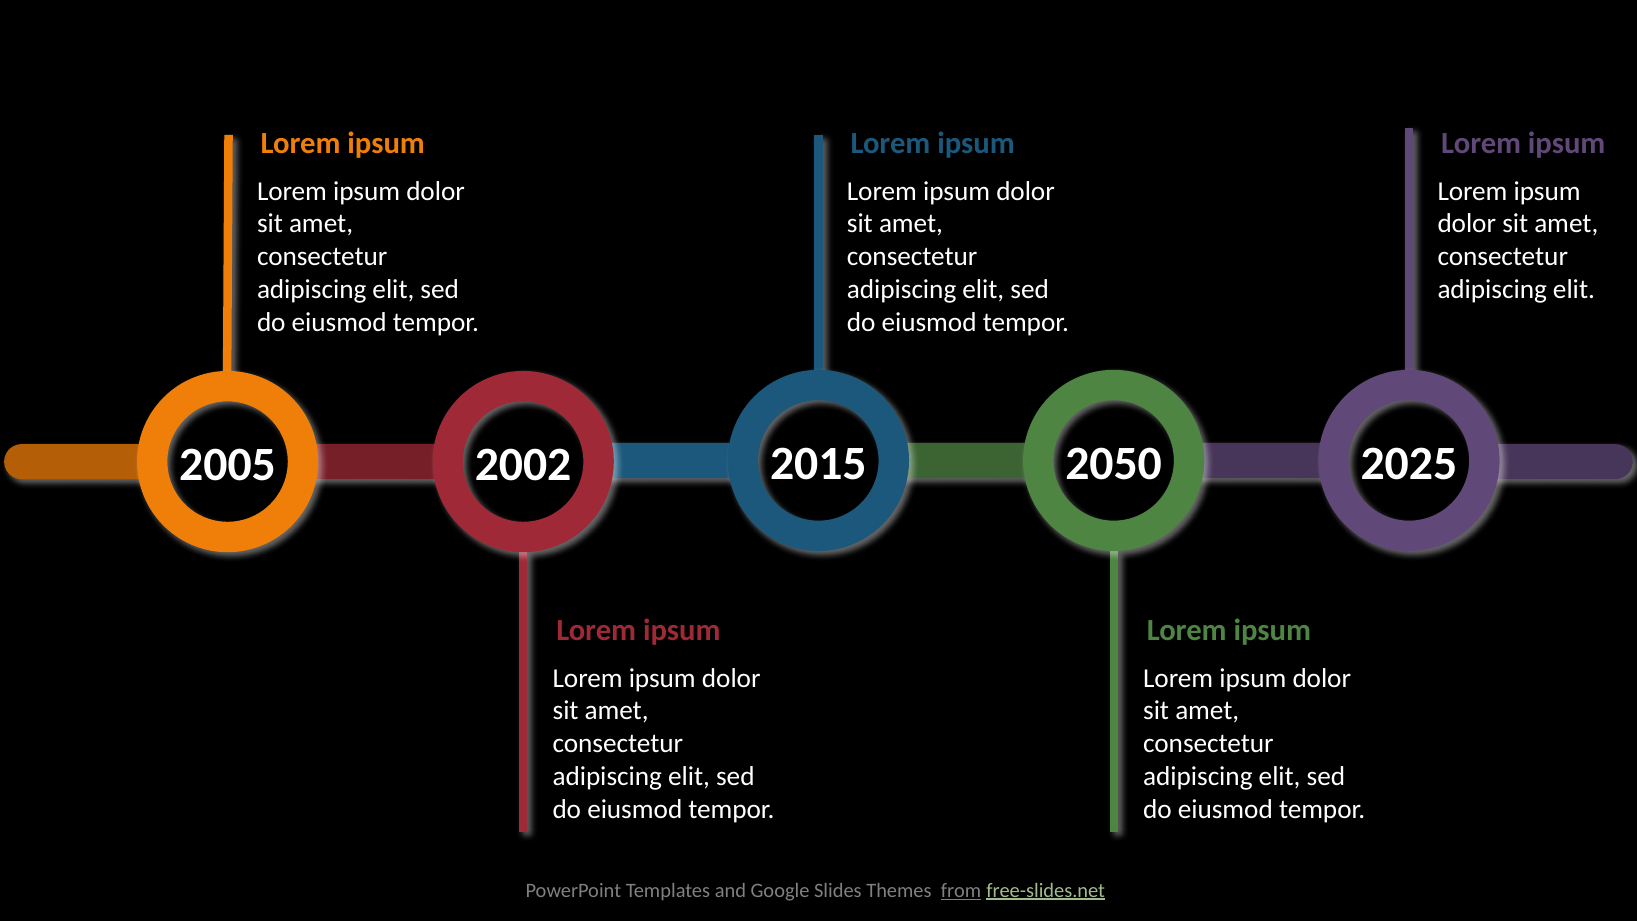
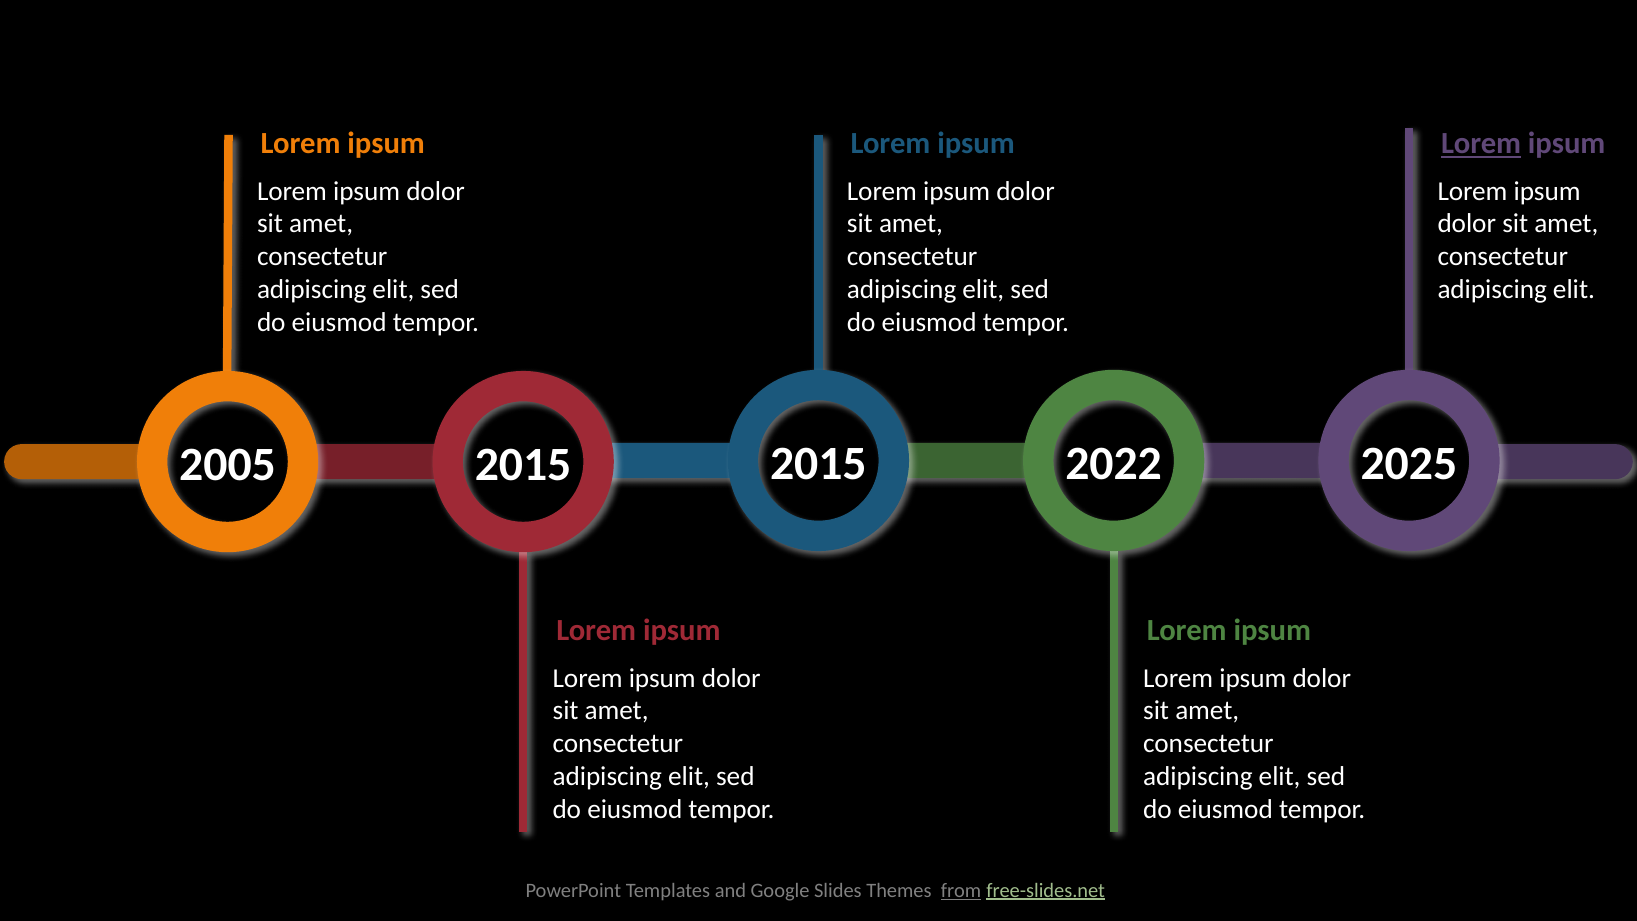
Lorem underline: none -> present (1481, 144)
2050: 2050 -> 2022 (1114, 463)
2002: 2002 -> 2015 (523, 464)
